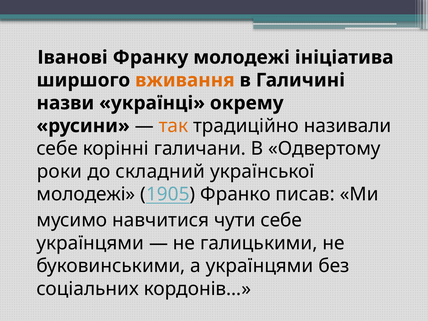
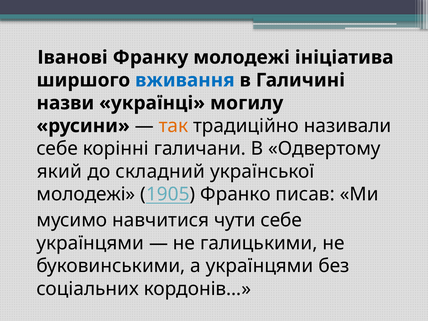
вживання colour: orange -> blue (185, 80)
окрему: окрему -> могилу (247, 103)
роки: роки -> який (59, 172)
